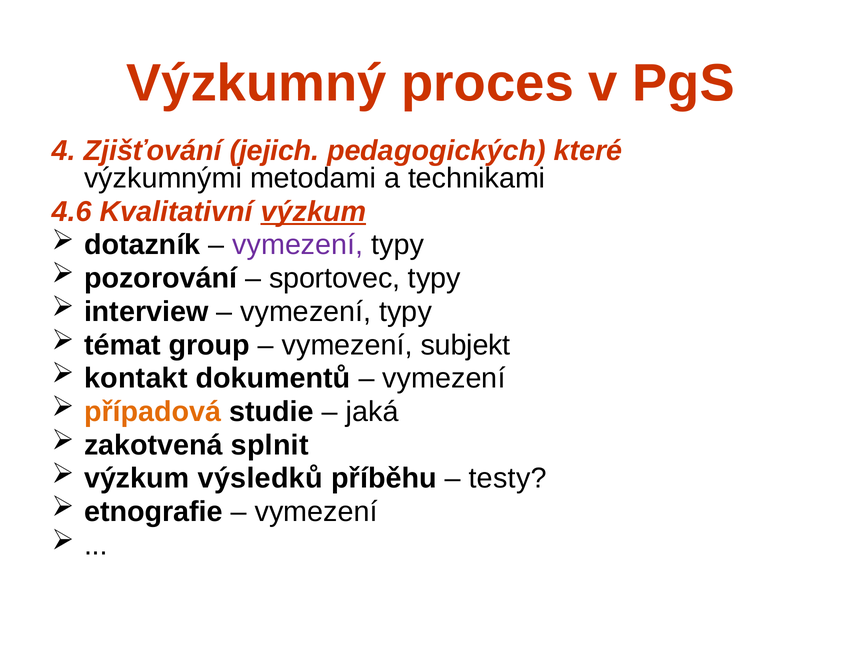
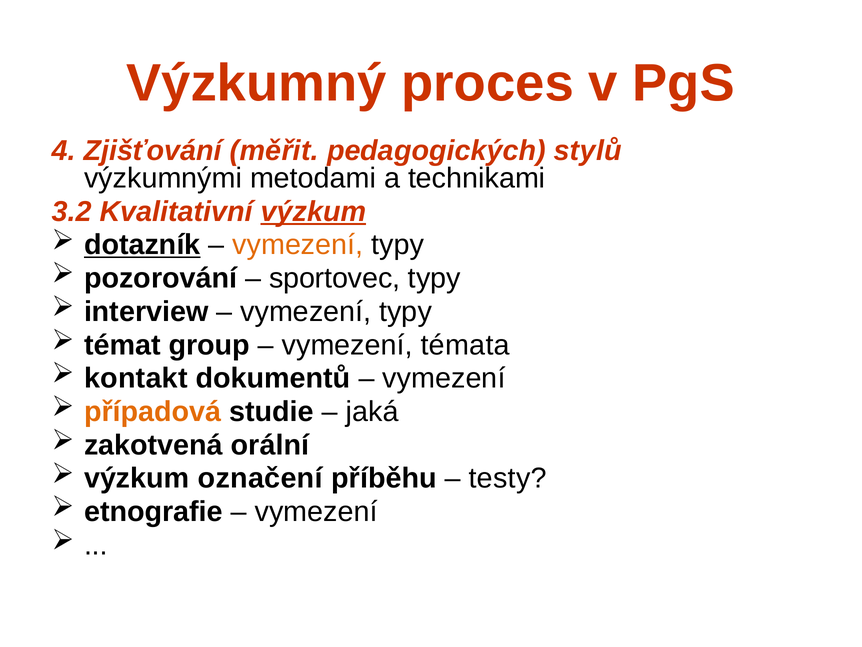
jejich: jejich -> měřit (274, 151)
které: které -> stylů (588, 151)
4.6: 4.6 -> 3.2 (72, 211)
dotazník underline: none -> present (142, 245)
vymezení colour: purple -> orange (298, 245)
subjekt: subjekt -> témata (465, 345)
splnit: splnit -> orální (270, 445)
výsledků: výsledků -> označení (260, 478)
